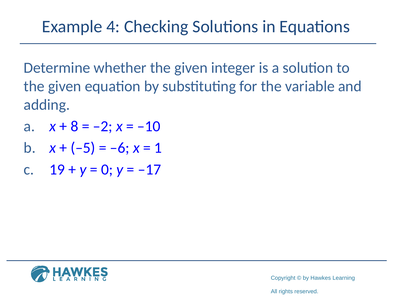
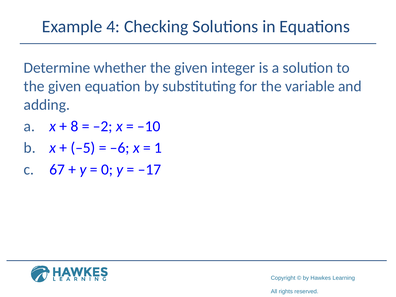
19: 19 -> 67 (57, 169)
